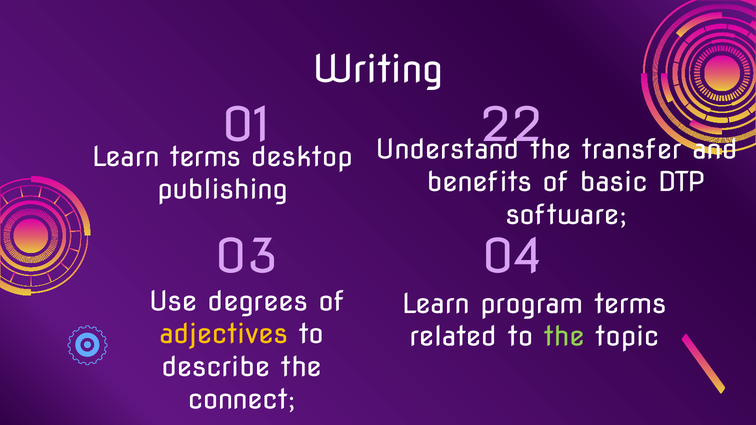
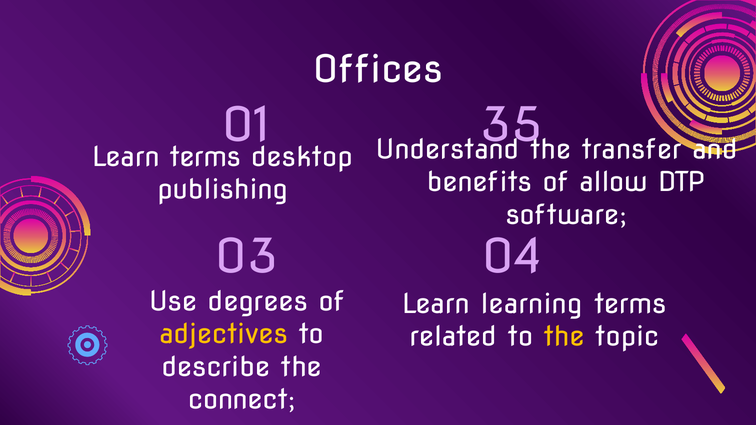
Writing: Writing -> Offices (378, 70)
22: 22 -> 35 (511, 126)
basic: basic -> allow (614, 182)
program: program -> learning (532, 304)
the colour: light green -> yellow (564, 337)
